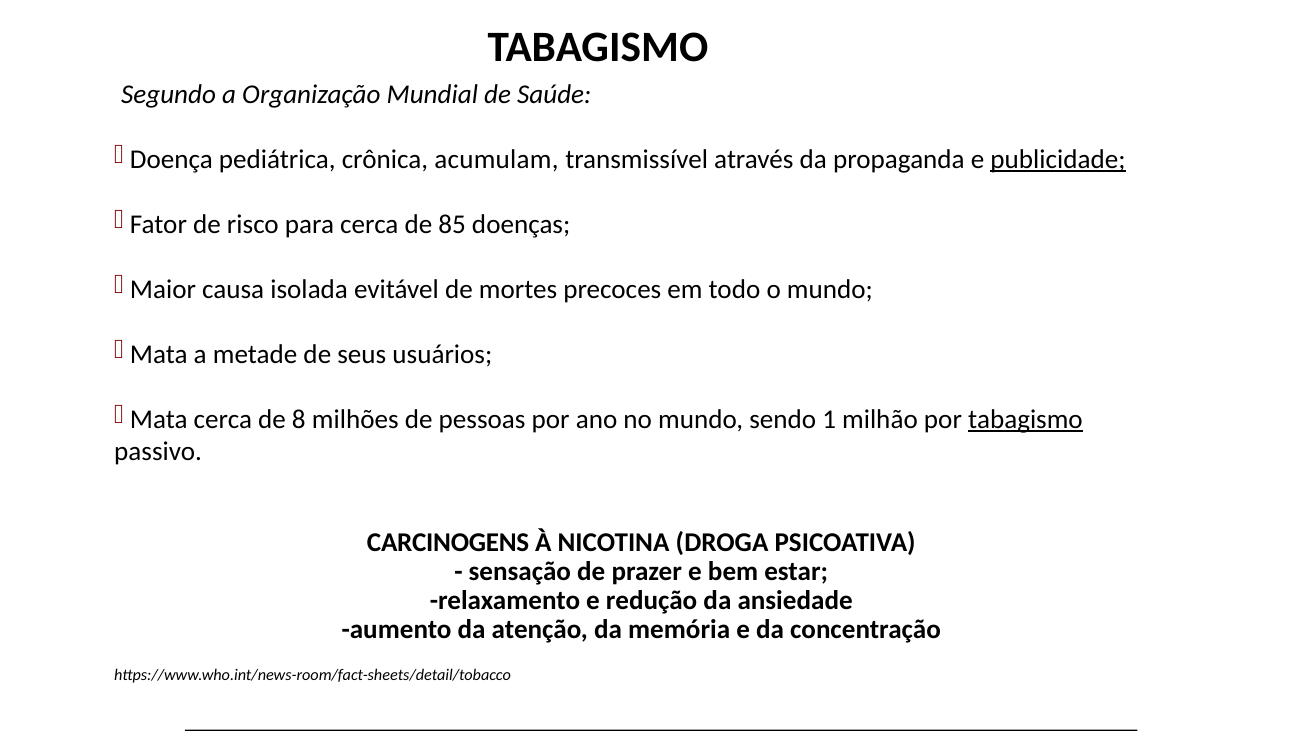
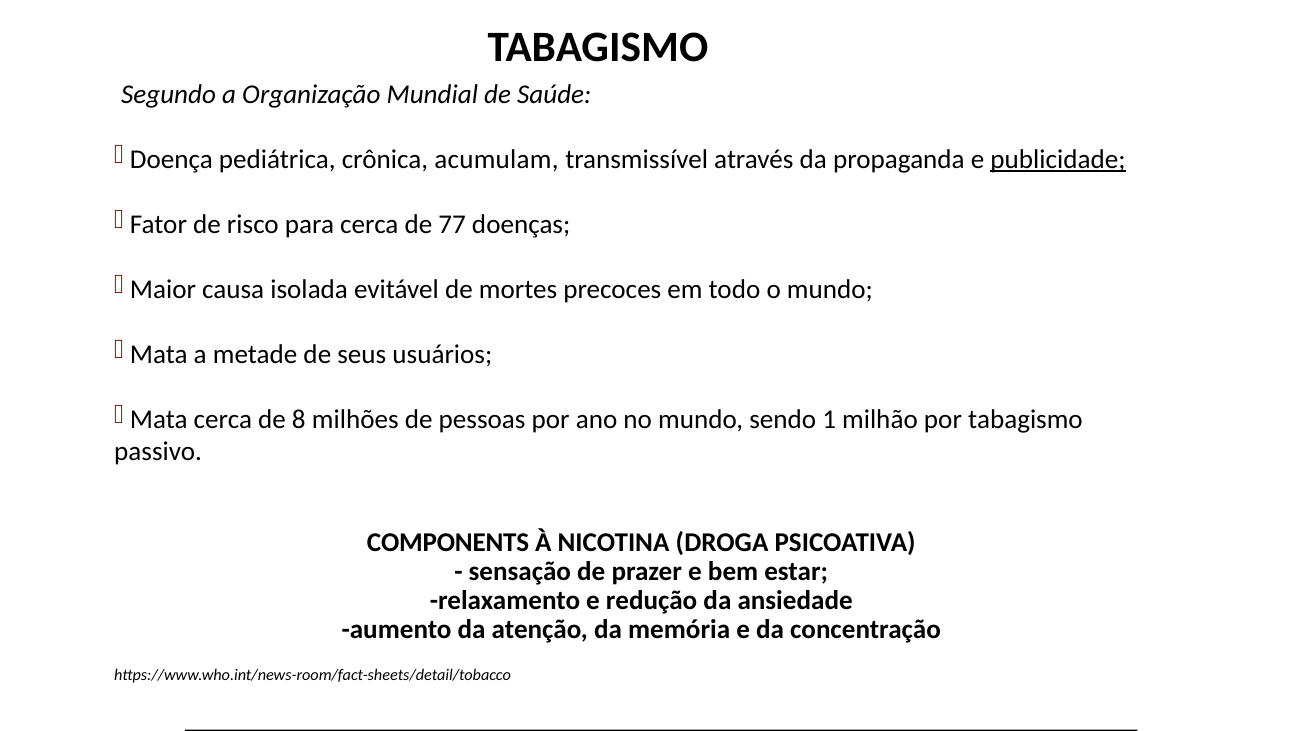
85: 85 -> 77 (452, 224)
tabagismo underline: present -> none (1025, 419)
CARCINOGENS: CARCINOGENS -> COMPONENTS (448, 542)
